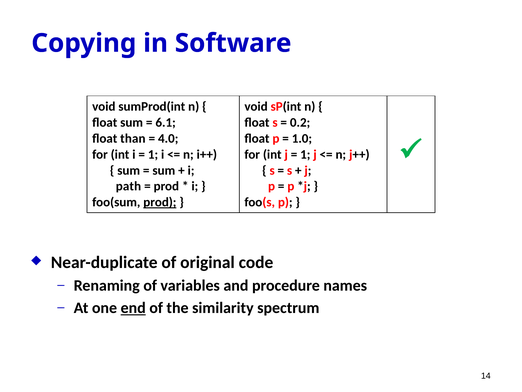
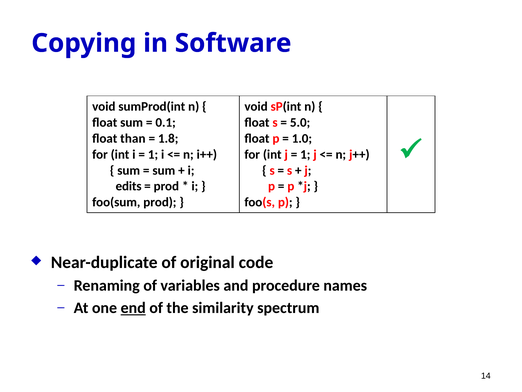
6.1: 6.1 -> 0.1 (166, 122)
0.2: 0.2 -> 5.0 (300, 122)
4.0: 4.0 -> 1.8 (168, 138)
path: path -> edits (129, 186)
prod underline: present -> none (160, 202)
